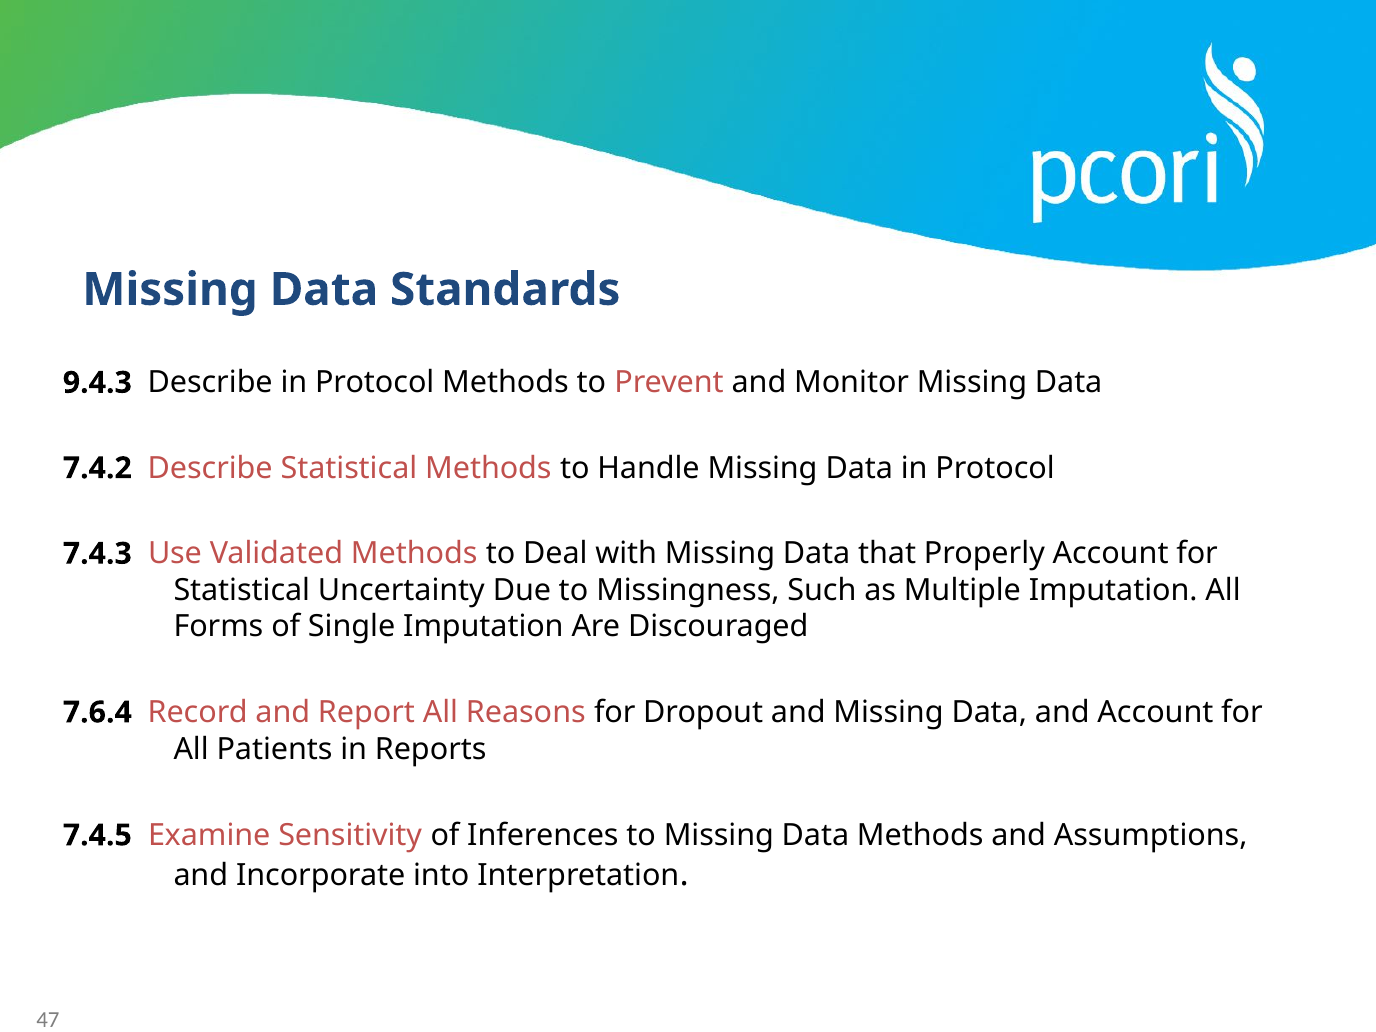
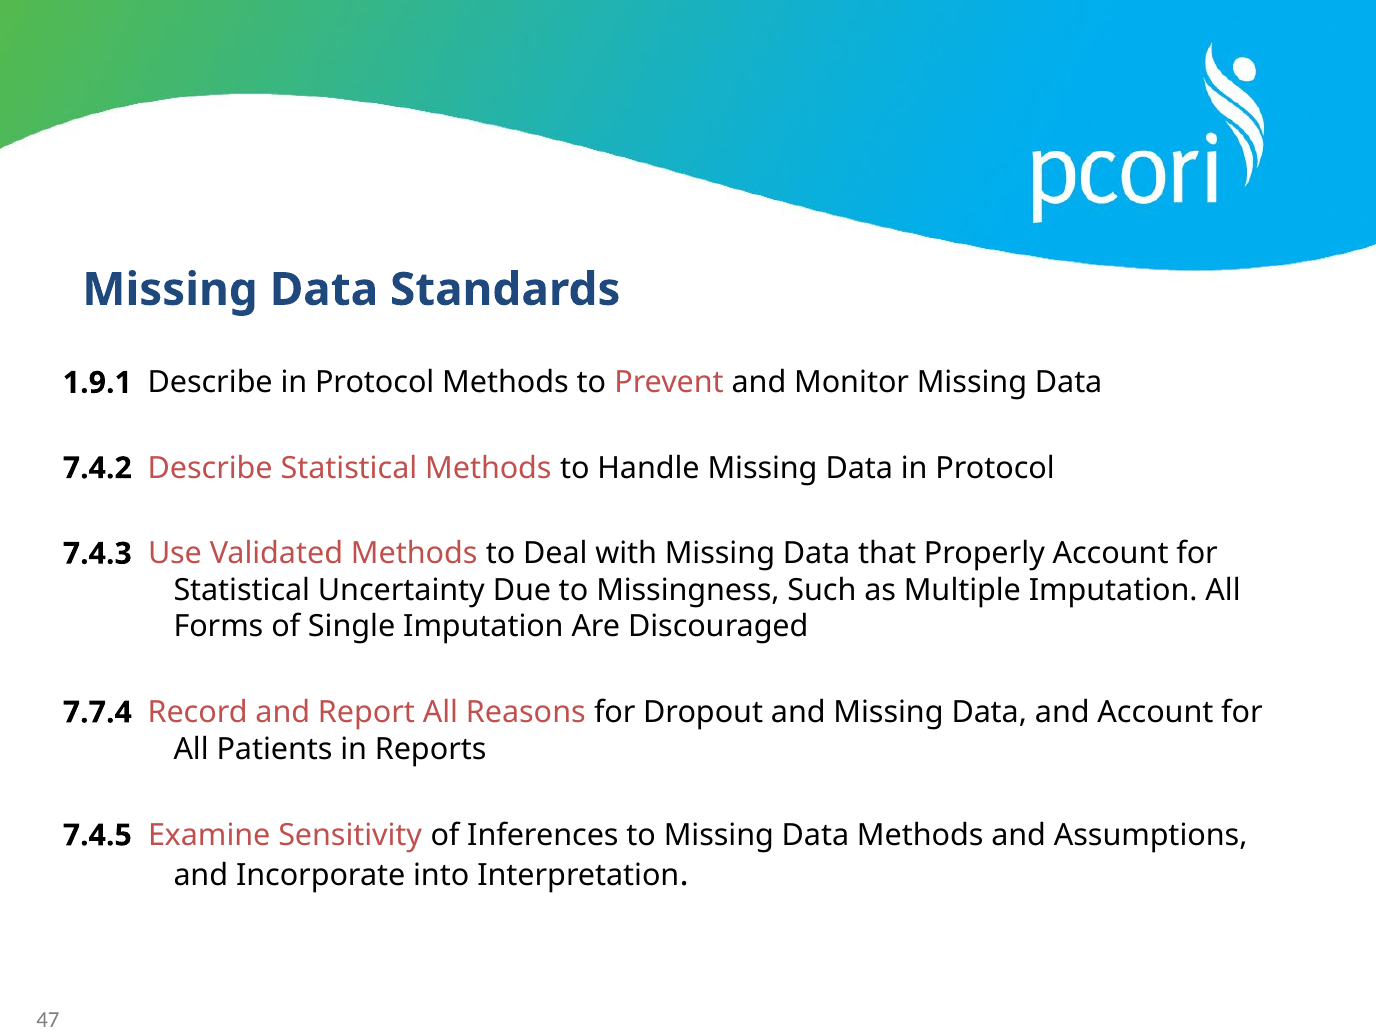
9.4.3: 9.4.3 -> 1.9.1 (97, 383)
7.6.4: 7.6.4 -> 7.7.4 (97, 712)
